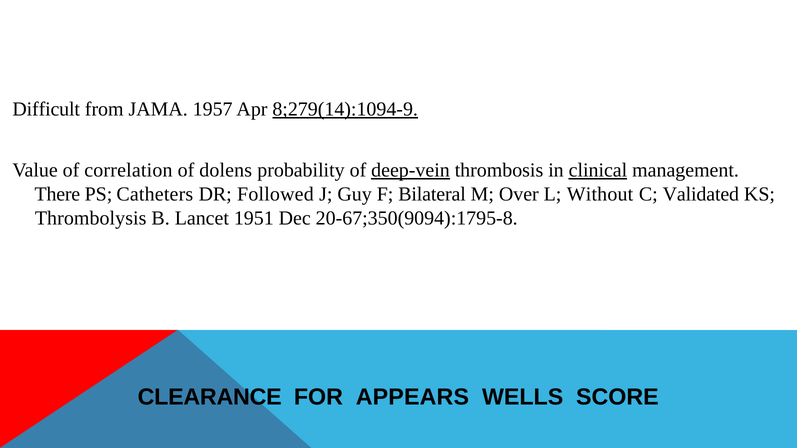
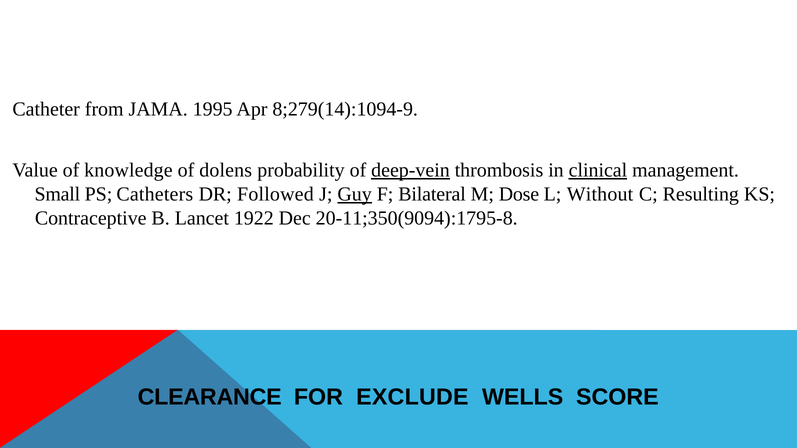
Difficult: Difficult -> Catheter (46, 109)
1957: 1957 -> 1995 (213, 109)
8;279(14):1094-9 underline: present -> none (345, 109)
correlation: correlation -> knowledge (128, 170)
There: There -> Small (57, 194)
Guy underline: none -> present (355, 194)
Over: Over -> Dose (519, 194)
Validated: Validated -> Resulting (701, 194)
Thrombolysis: Thrombolysis -> Contraceptive (91, 218)
1951: 1951 -> 1922 (254, 218)
20-67;350(9094):1795-8: 20-67;350(9094):1795-8 -> 20-11;350(9094):1795-8 (417, 218)
APPEARS: APPEARS -> EXCLUDE (412, 397)
